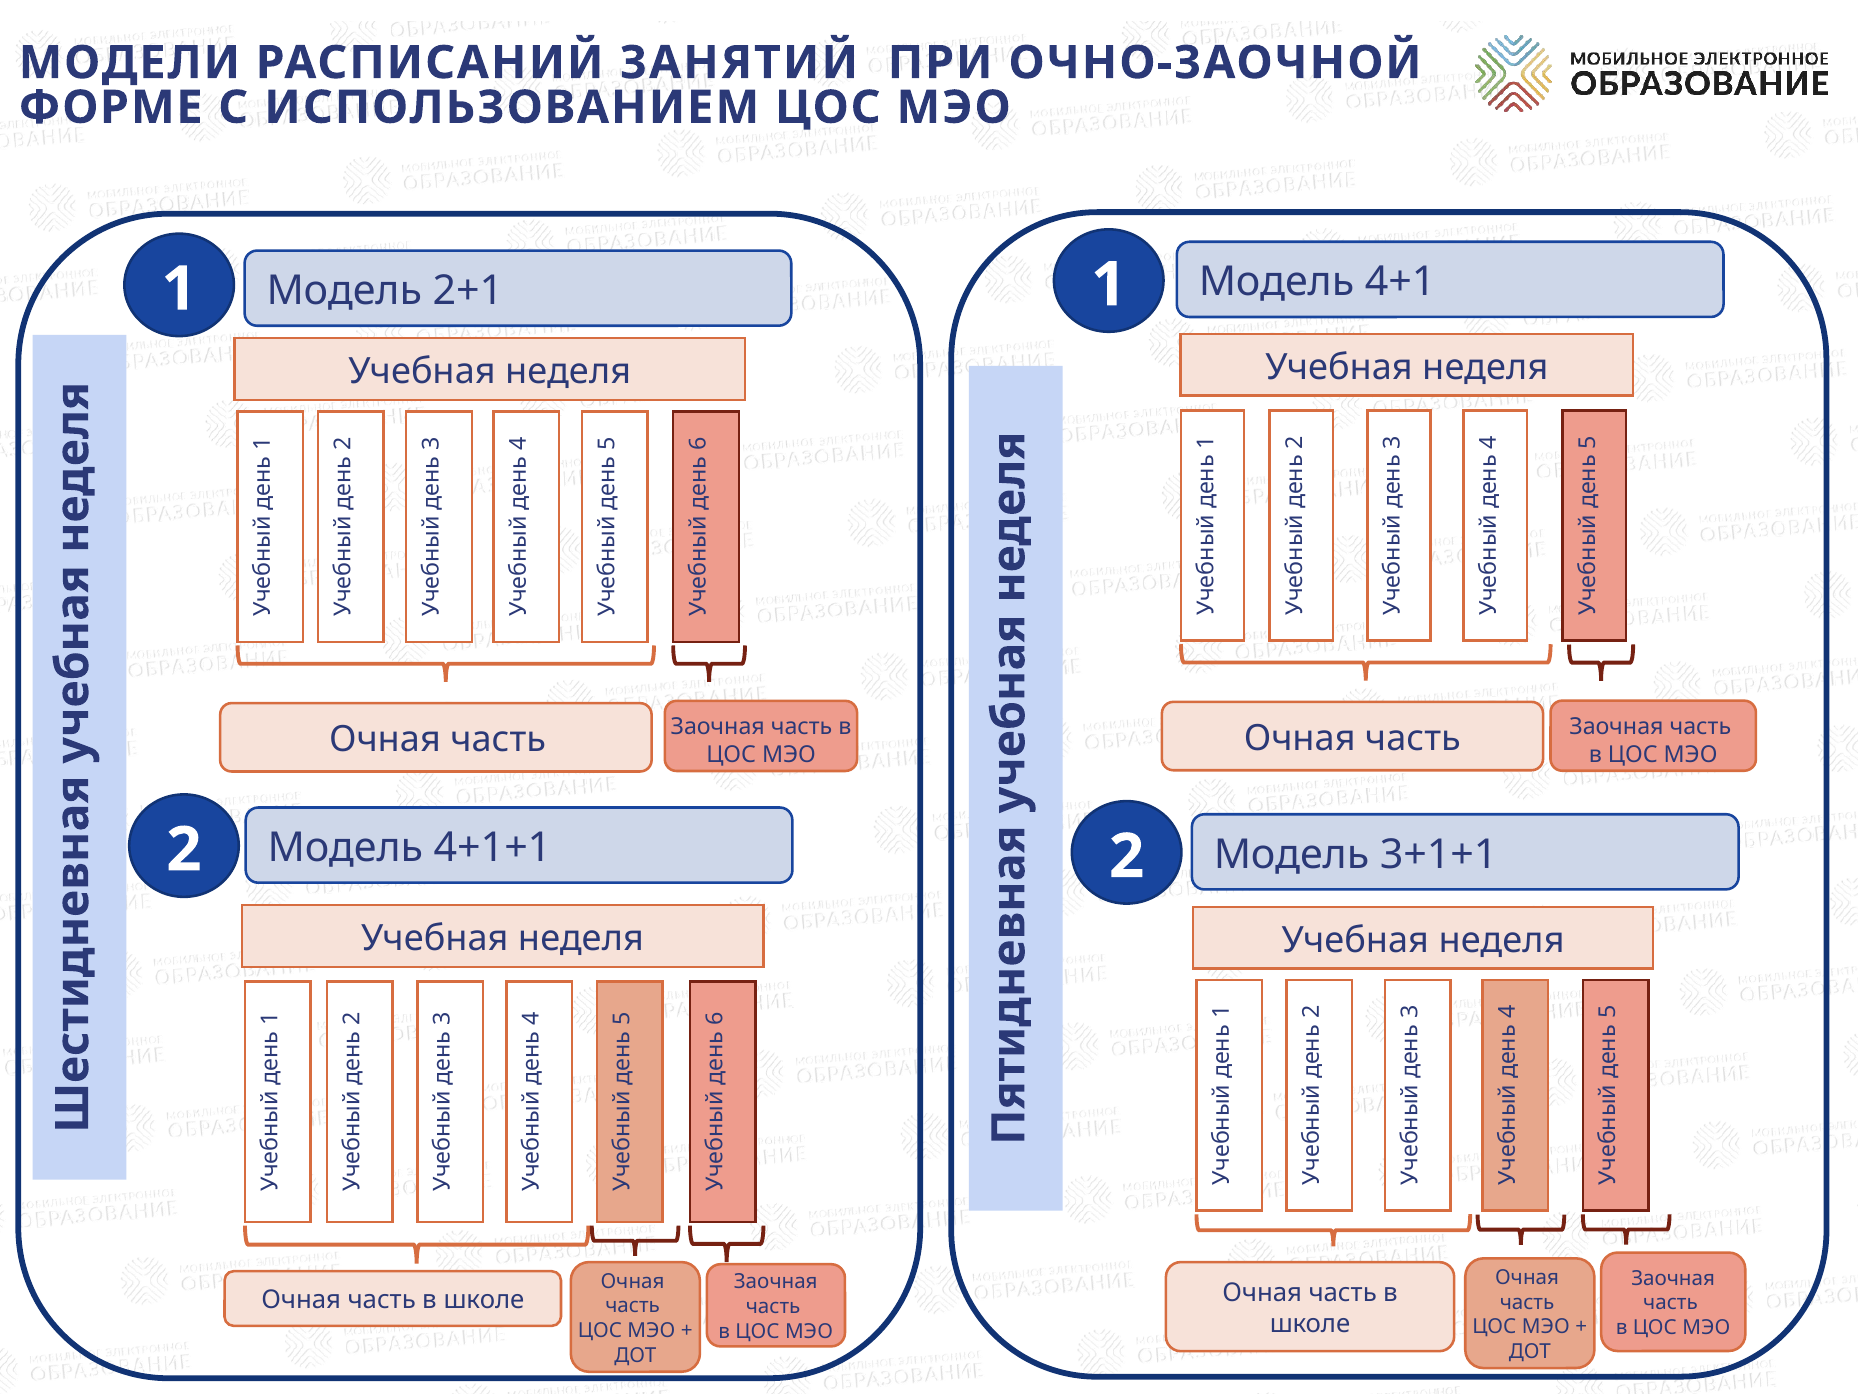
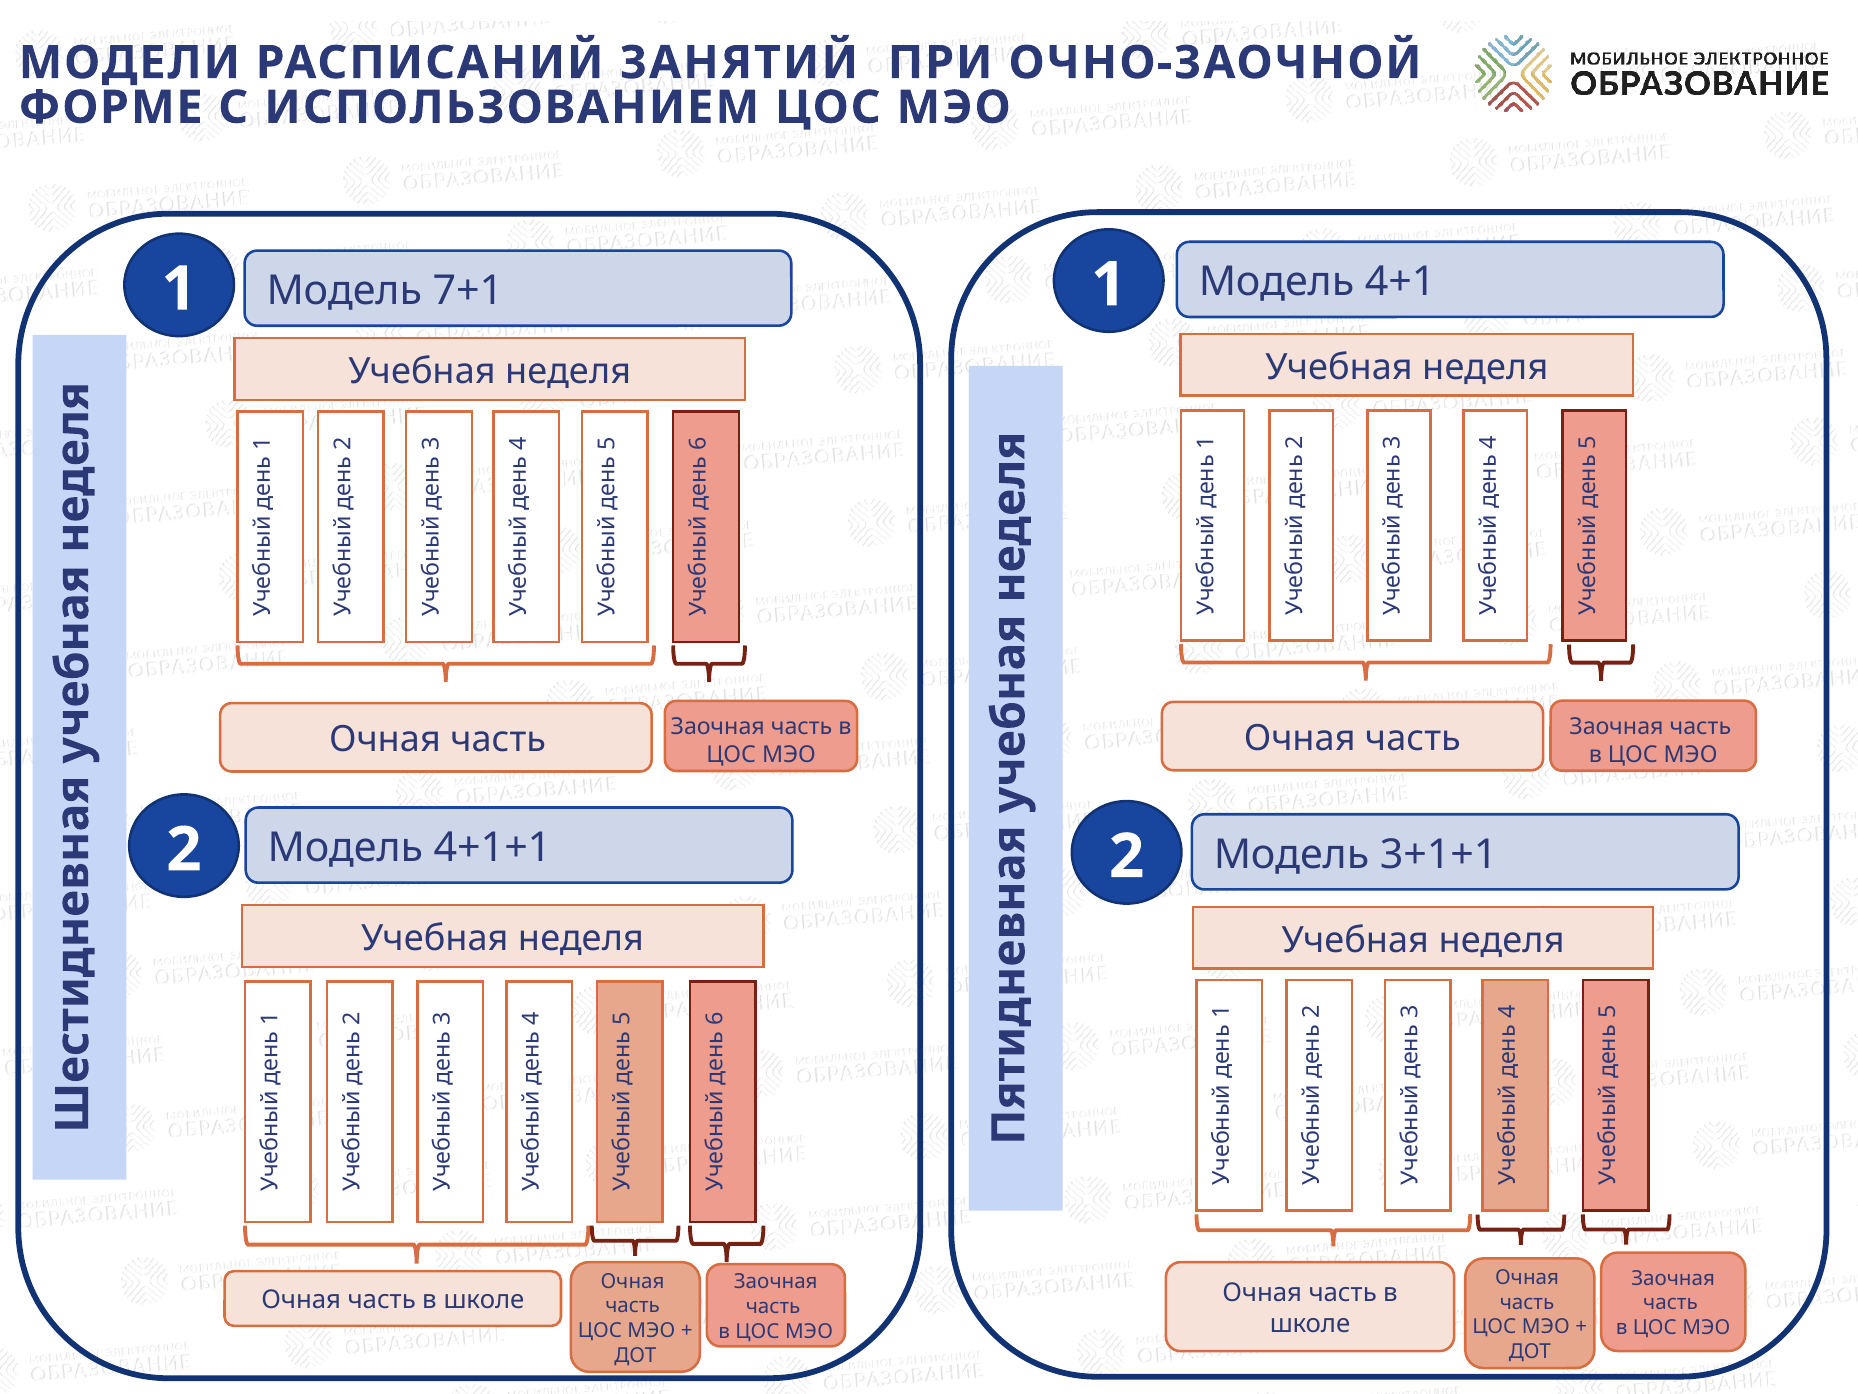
2+1: 2+1 -> 7+1 (468, 291)
